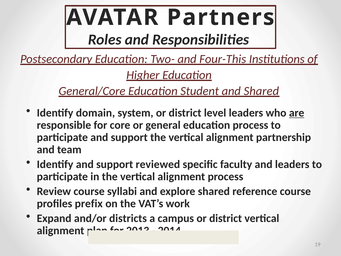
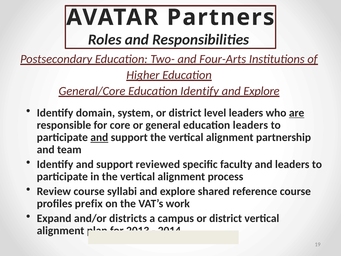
Four-This: Four-This -> Four-Arts (223, 59)
Education Student: Student -> Identify (200, 91)
Shared: Shared -> Explore (261, 91)
education process: process -> leaders (250, 125)
and underline: none -> present (99, 137)
